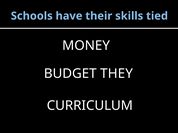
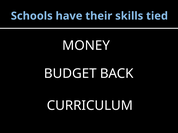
THEY: THEY -> BACK (117, 74)
